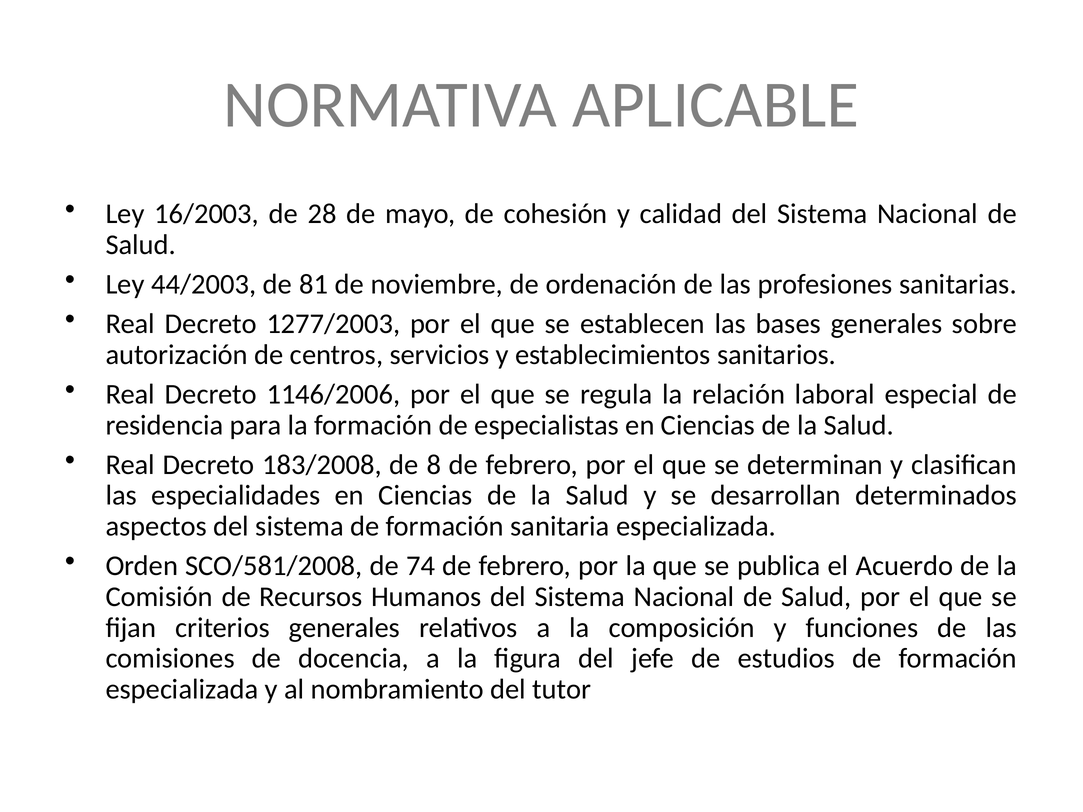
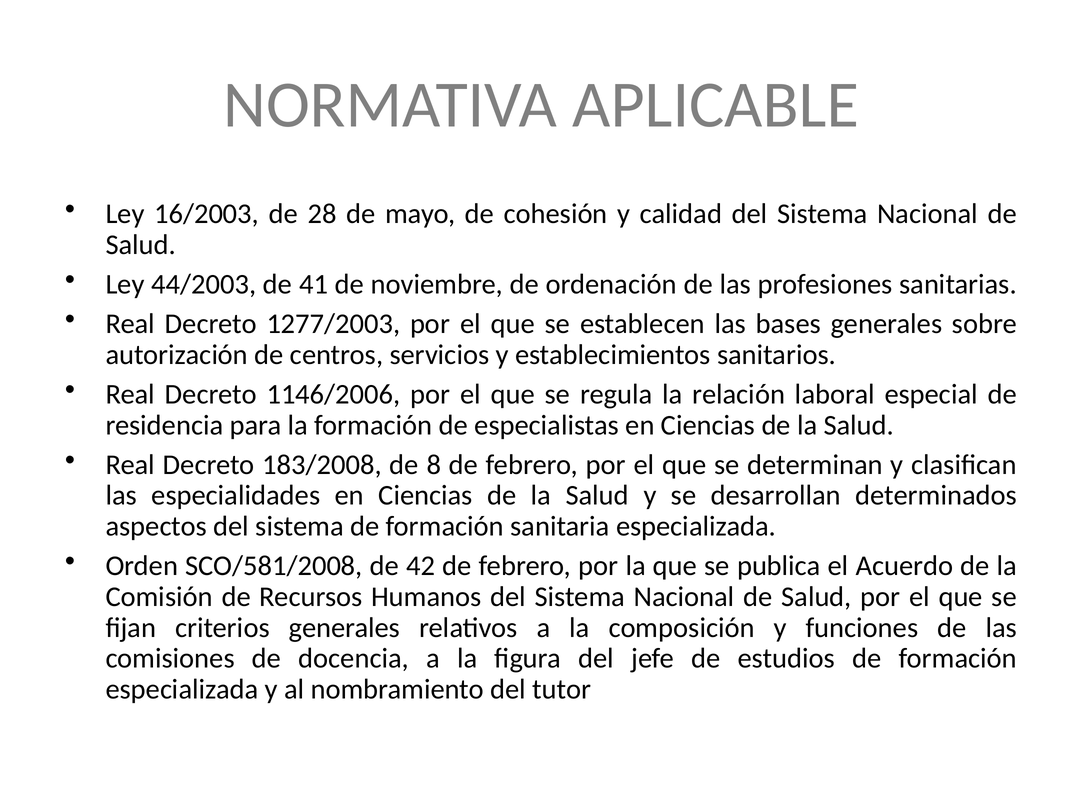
81: 81 -> 41 (314, 284)
74: 74 -> 42 (421, 566)
